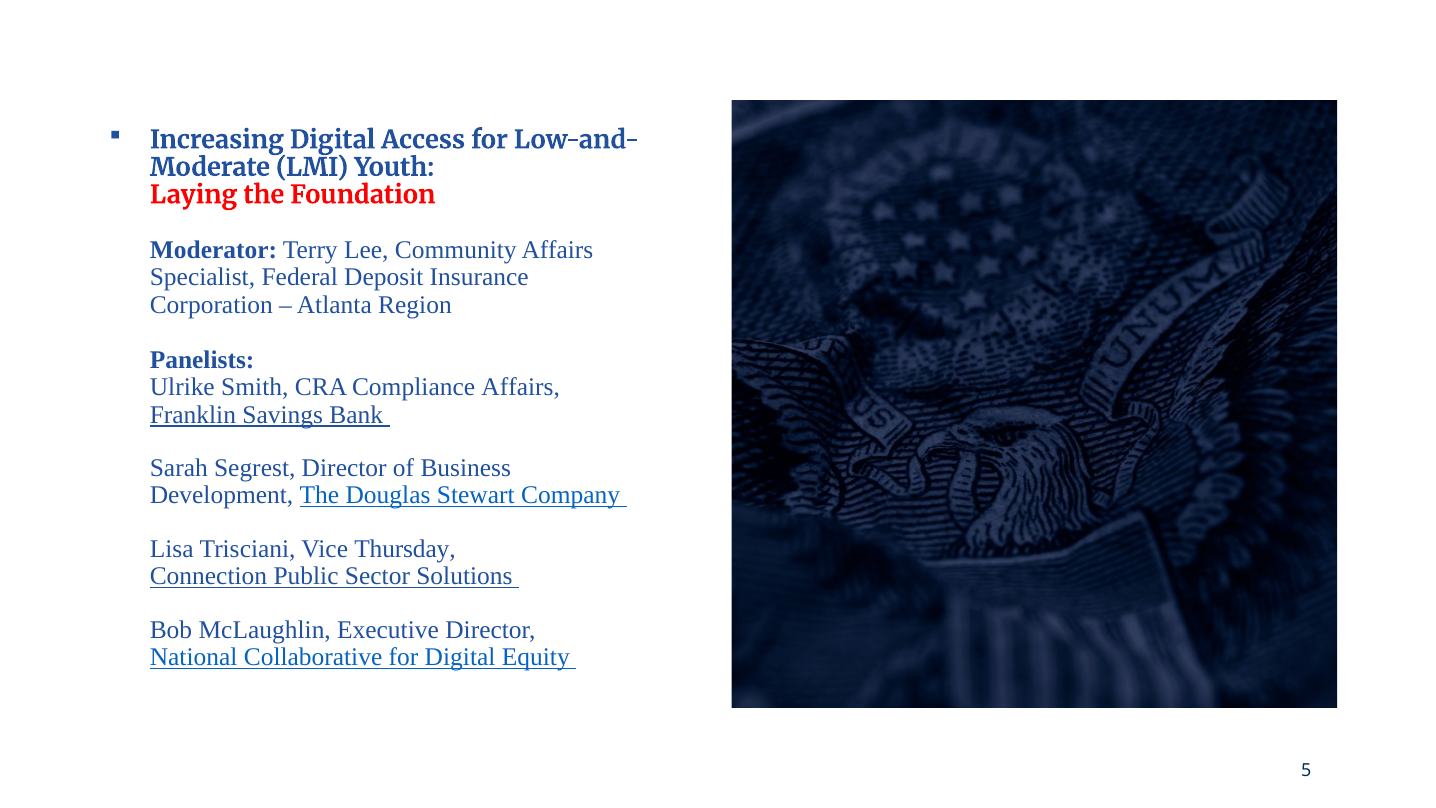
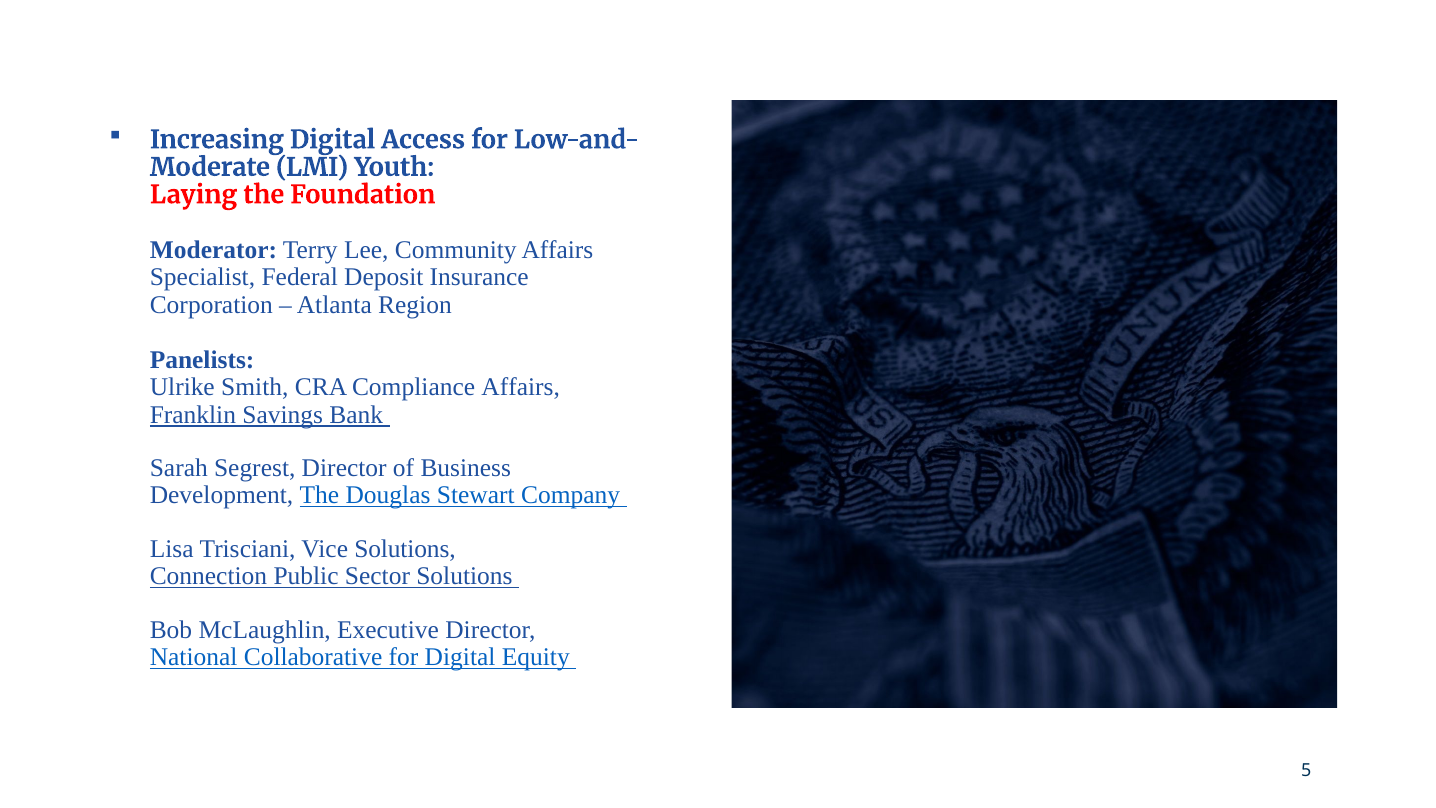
Vice Thursday: Thursday -> Solutions (405, 549)
